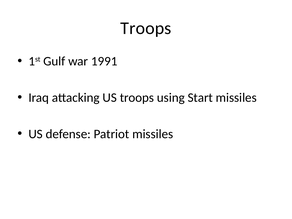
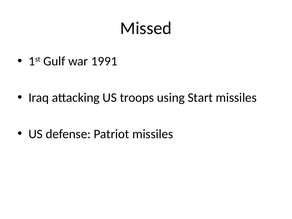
Troops: Troops -> Missed (146, 28)
